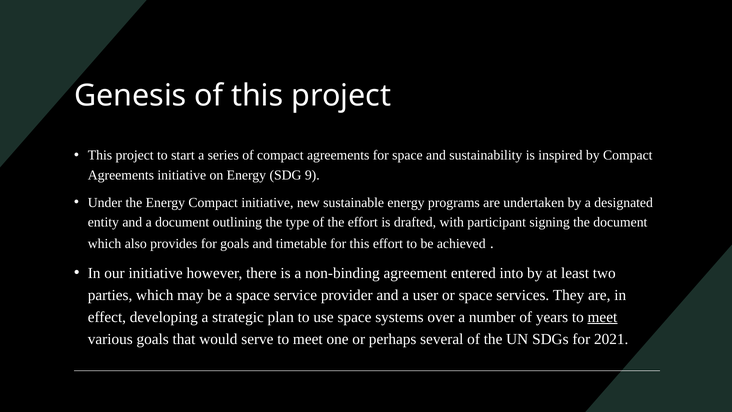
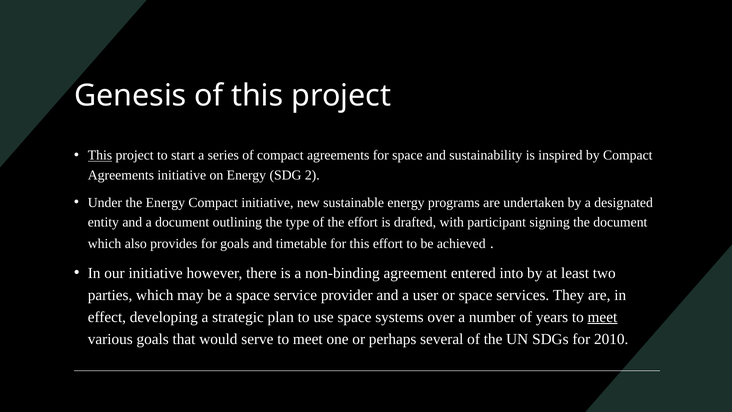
This underline: none -> present (100, 155)
9: 9 -> 2 (312, 175)
2021: 2021 -> 2010 (611, 339)
